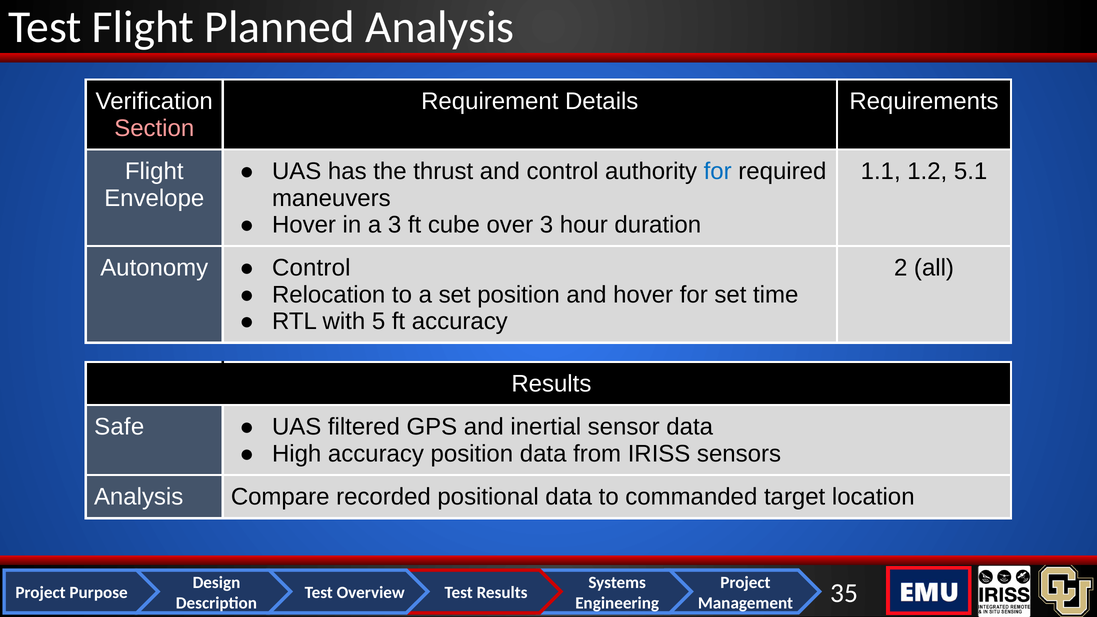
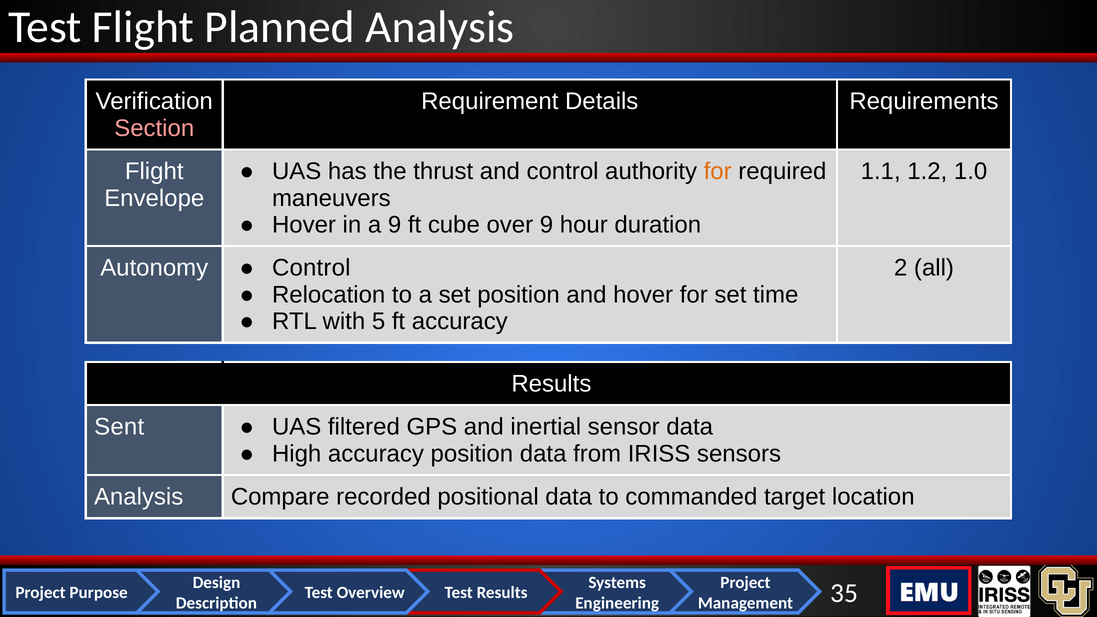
for colour: blue -> orange (718, 171)
5.1: 5.1 -> 1.0 (971, 171)
a 3: 3 -> 9 (395, 225)
over 3: 3 -> 9 (546, 225)
Safe: Safe -> Sent (119, 427)
